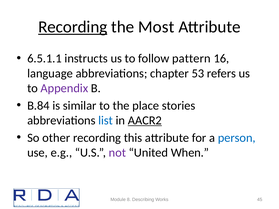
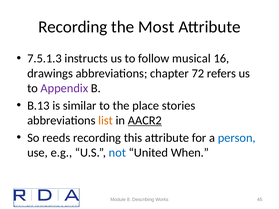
Recording underline: present -> none (73, 27)
6.5.1.1: 6.5.1.1 -> 7.5.1.3 (44, 59)
pattern: pattern -> musical (191, 59)
language: language -> drawings (50, 73)
53: 53 -> 72 (198, 73)
B.84: B.84 -> B.13 (38, 106)
list colour: blue -> orange (106, 121)
other: other -> reeds (56, 138)
not colour: purple -> blue (117, 153)
